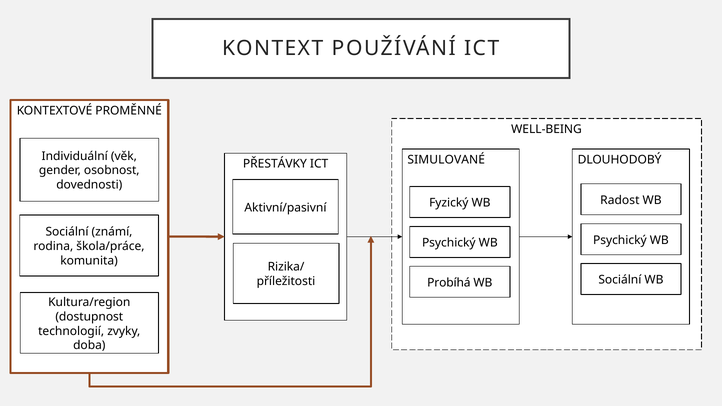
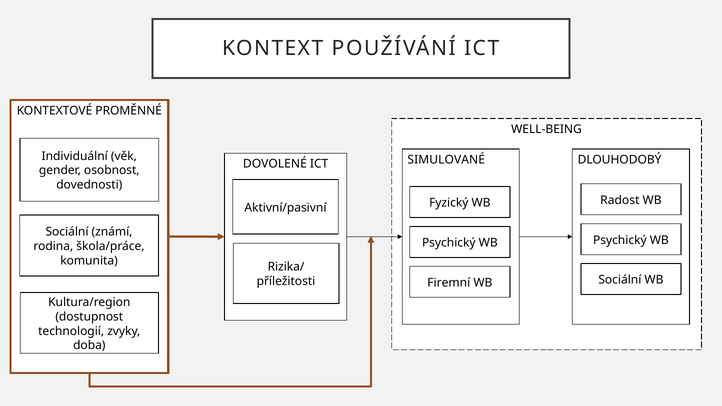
PŘESTÁVKY: PŘESTÁVKY -> DOVOLENÉ (275, 164)
Probíhá: Probíhá -> Firemní (449, 283)
